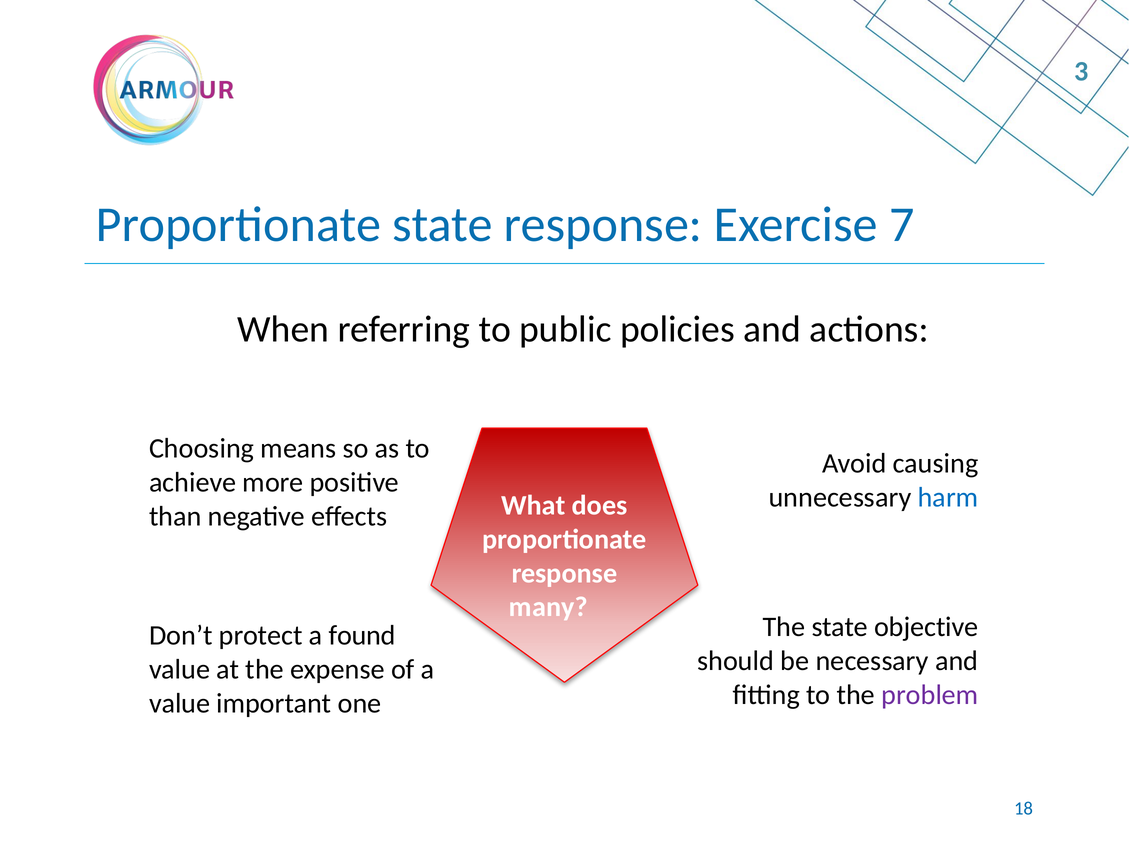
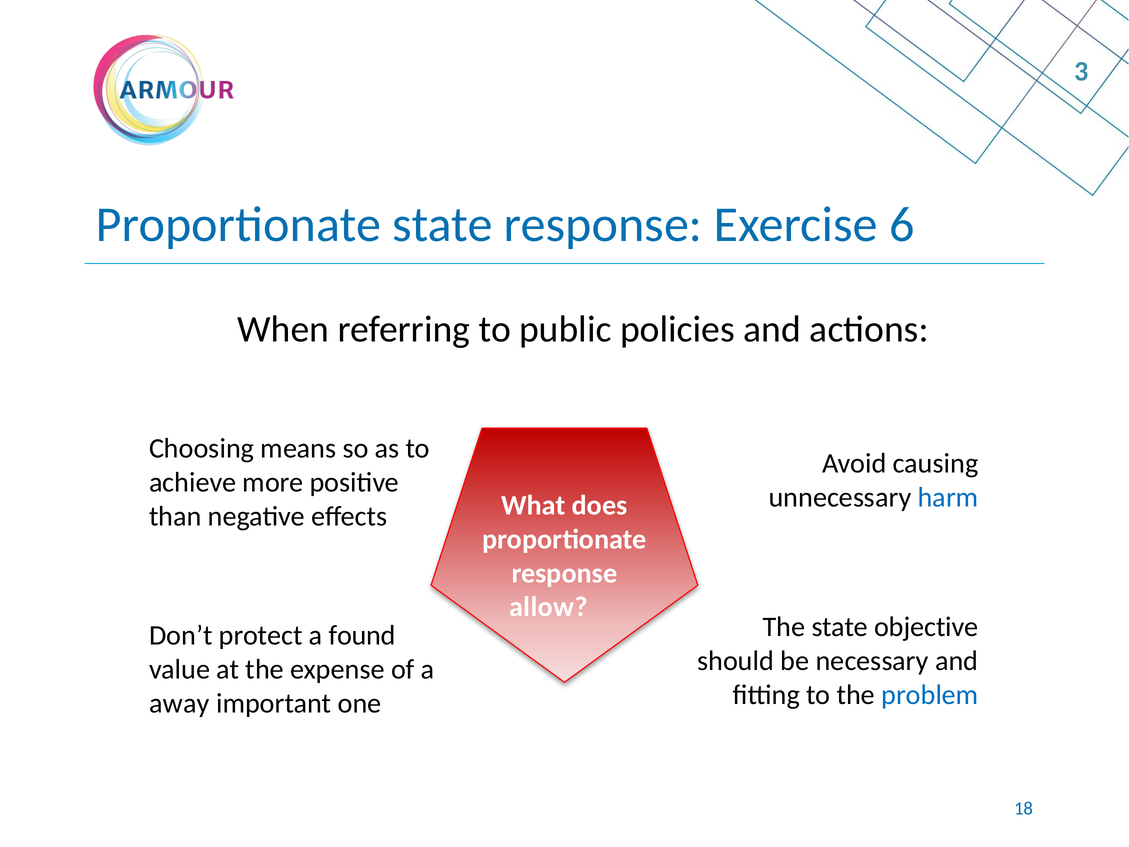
7: 7 -> 6 (902, 225)
many: many -> allow (548, 607)
problem colour: purple -> blue (930, 695)
value: value -> away (179, 703)
